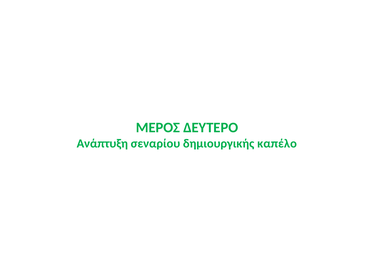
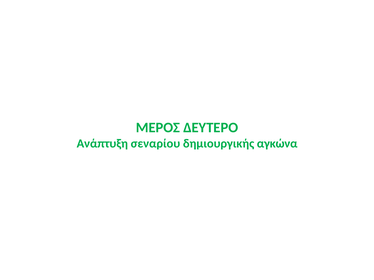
καπέλο: καπέλο -> αγκώνα (277, 144)
